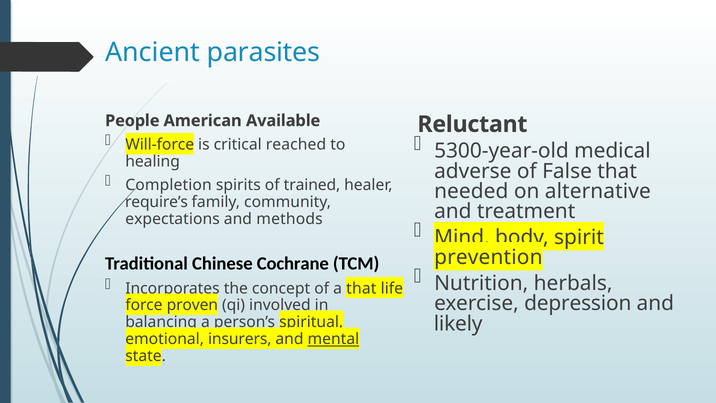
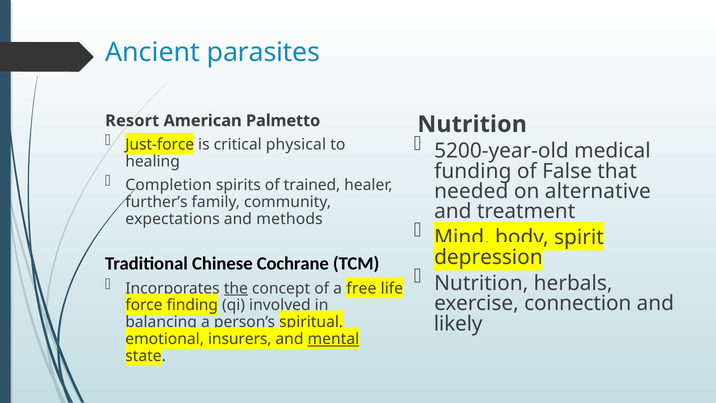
People: People -> Resort (132, 121)
Available: Available -> Palmetto (283, 121)
Reluctant: Reluctant -> Nutrition (472, 124)
Will-force: Will-force -> Just-force (160, 145)
reached: reached -> physical (296, 145)
5300-year-old: 5300-year-old -> 5200-year-old (501, 151)
adverse: adverse -> funding (473, 171)
require’s: require’s -> further’s (156, 202)
prevention: prevention -> depression (488, 257)
the underline: none -> present (236, 288)
a that: that -> free (361, 288)
depression: depression -> connection (578, 303)
proven: proven -> finding (192, 305)
